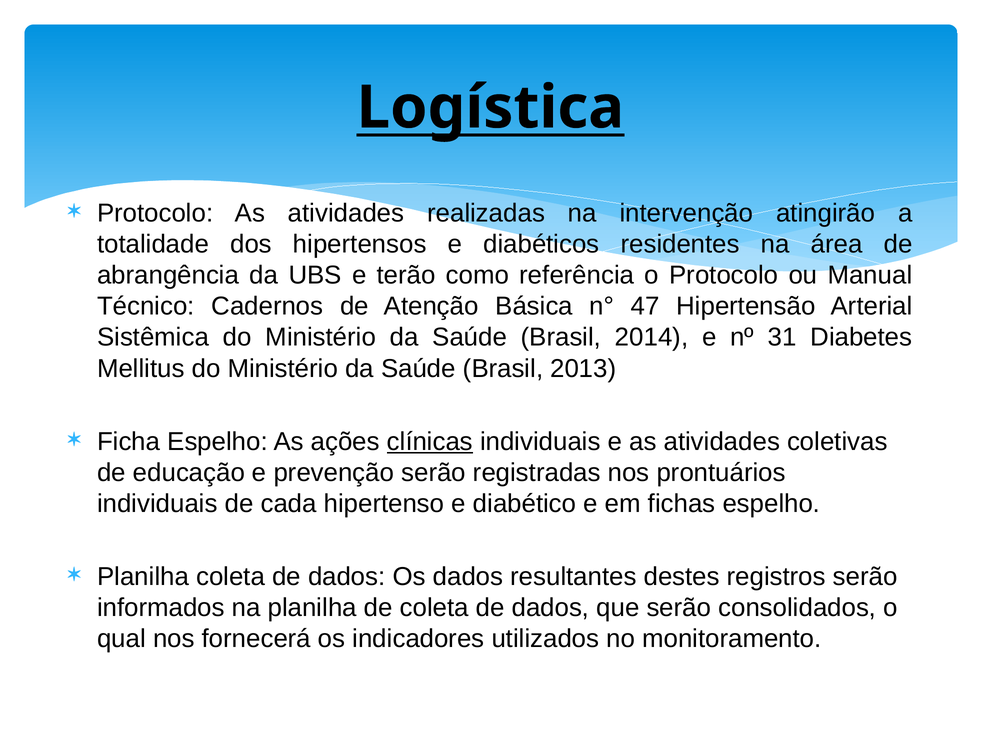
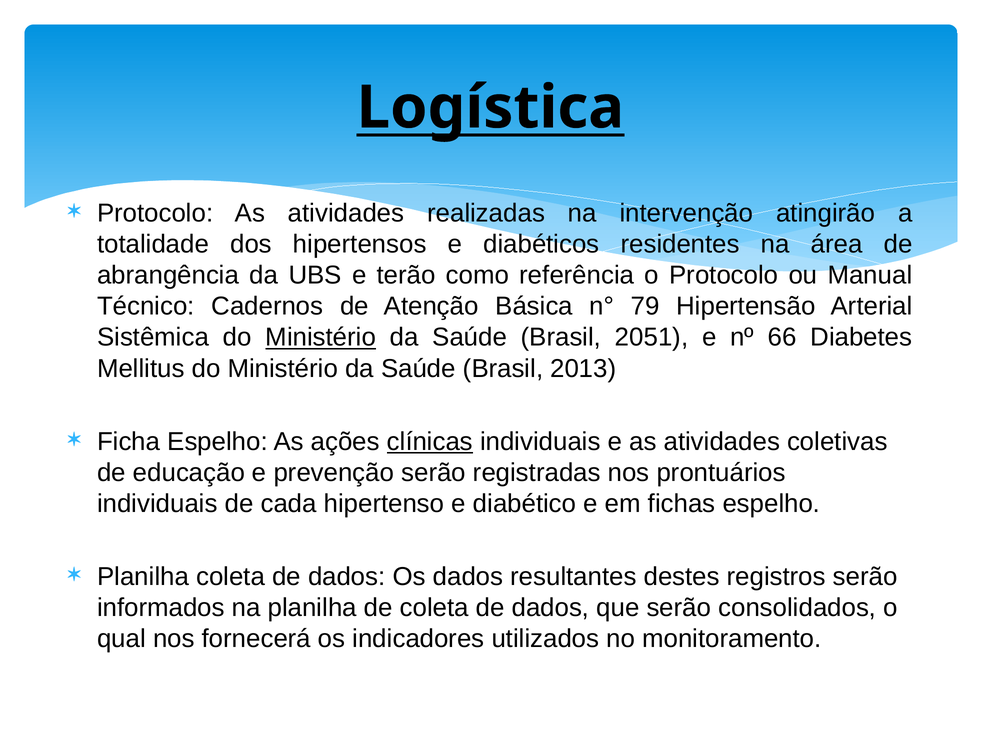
47: 47 -> 79 (645, 306)
Ministério underline: none -> present (321, 337)
2014: 2014 -> 2051 (652, 337)
31: 31 -> 66 (782, 337)
